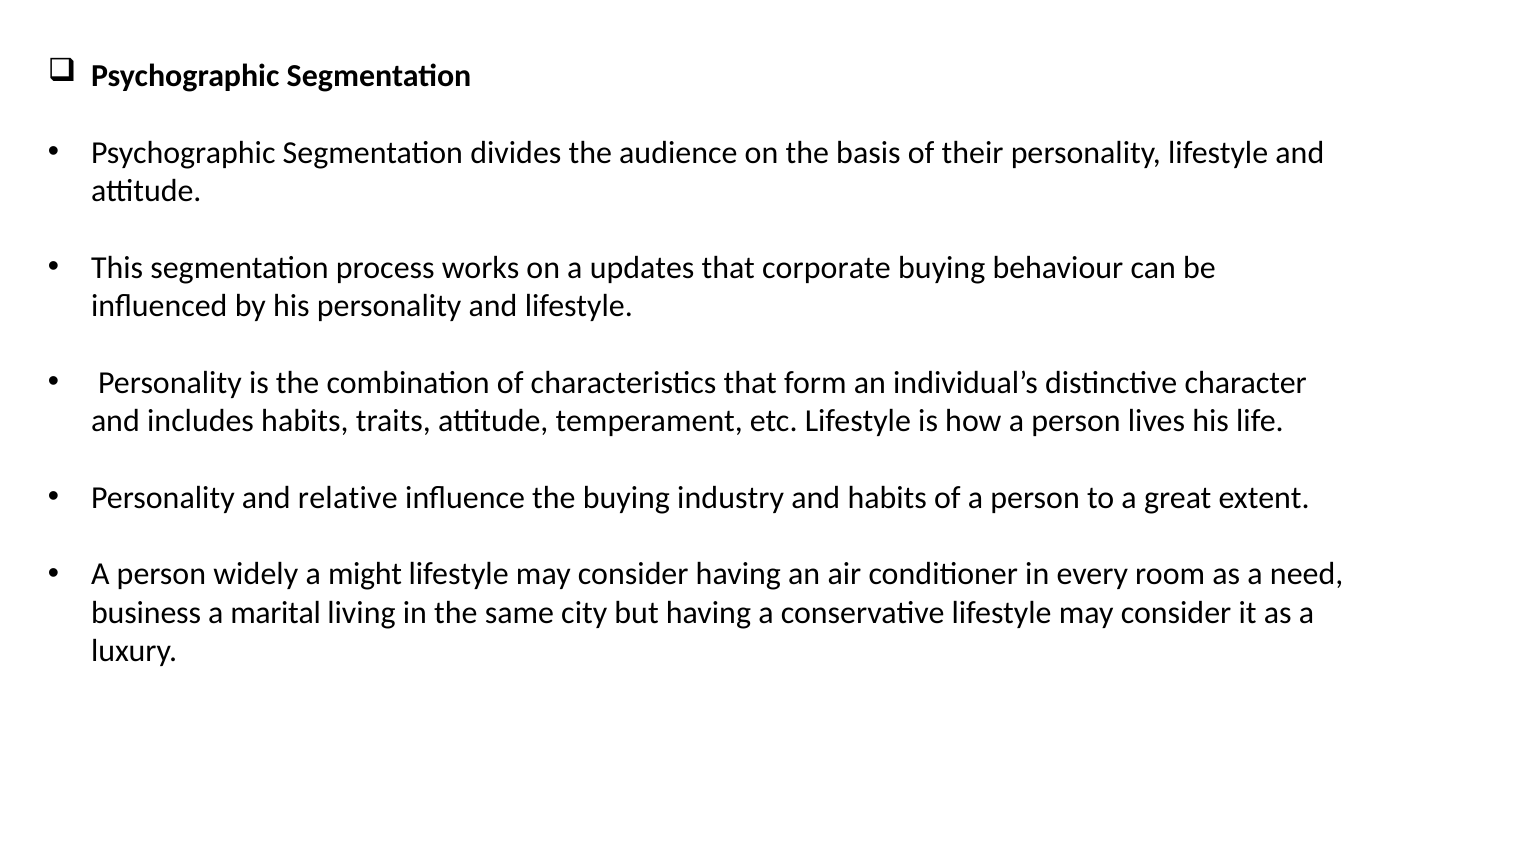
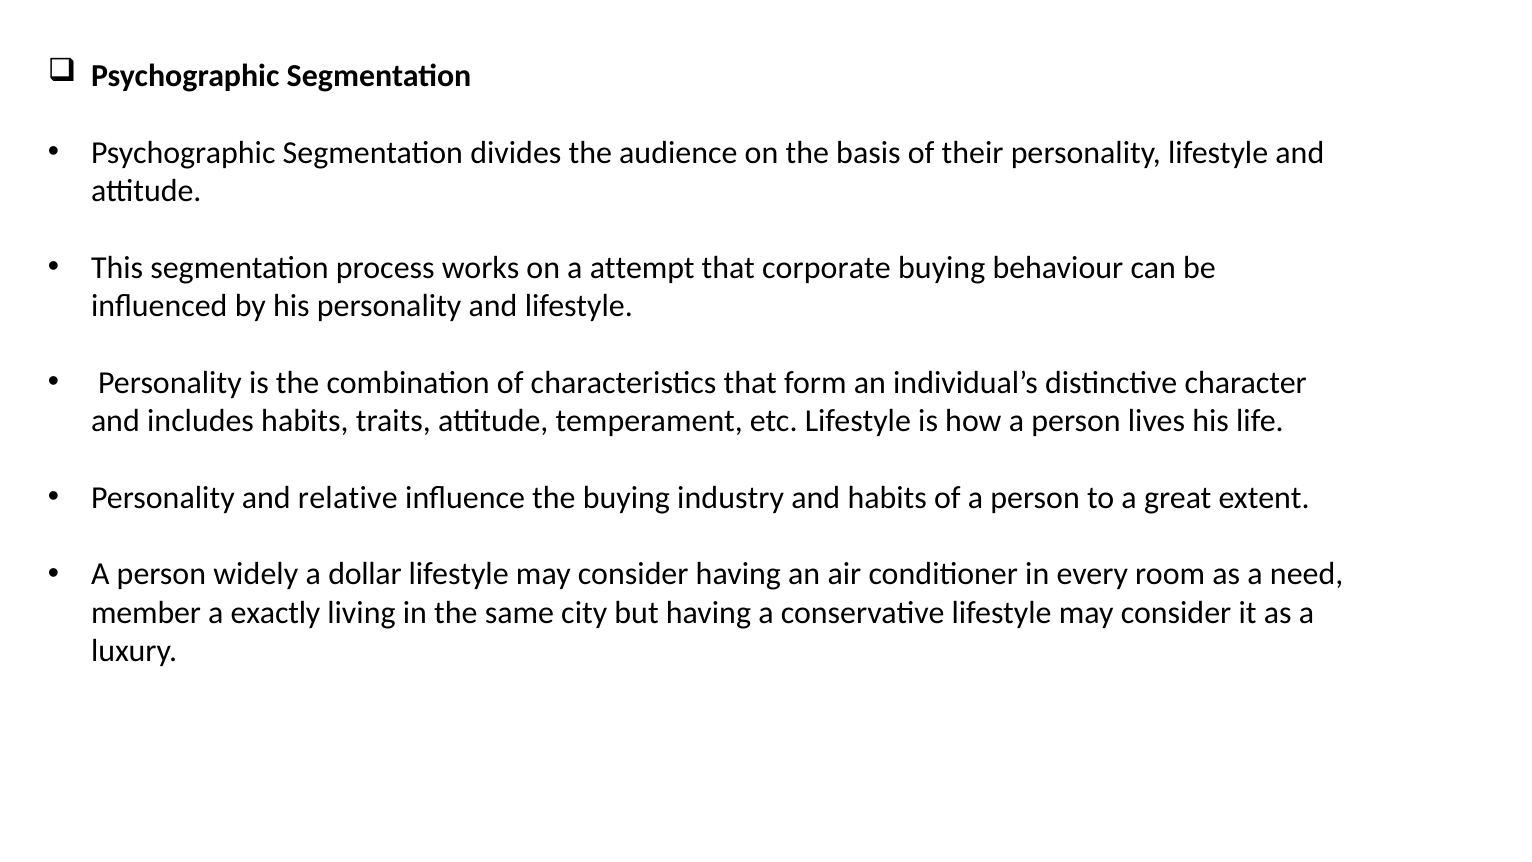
updates: updates -> attempt (642, 268)
might: might -> dollar (365, 574)
business: business -> member (146, 613)
marital: marital -> exactly (276, 613)
